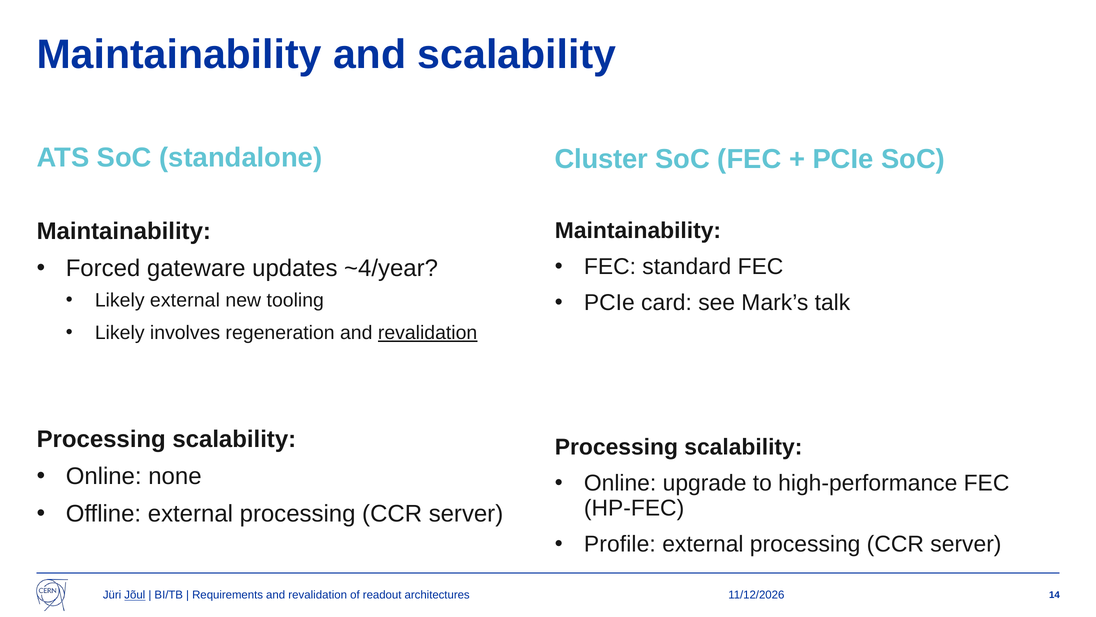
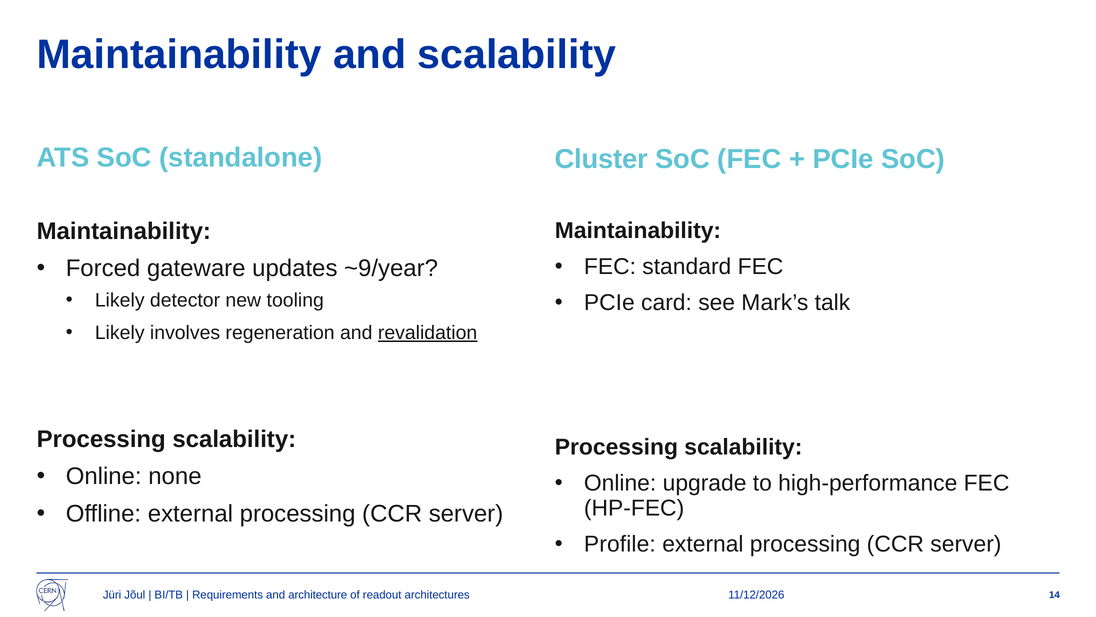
~4/year: ~4/year -> ~9/year (391, 268)
Likely external: external -> detector (185, 300)
Jõul underline: present -> none (135, 595)
Requirements and revalidation: revalidation -> architecture (318, 595)
